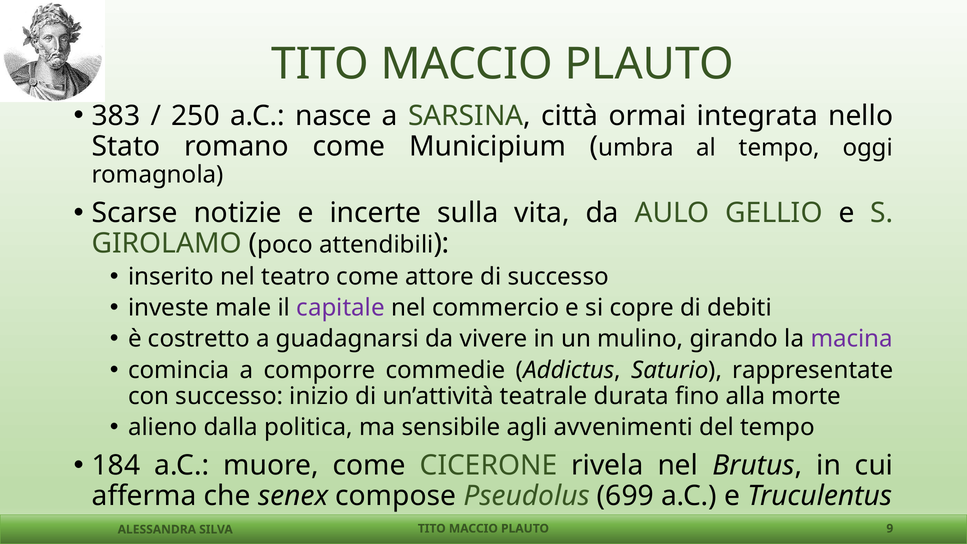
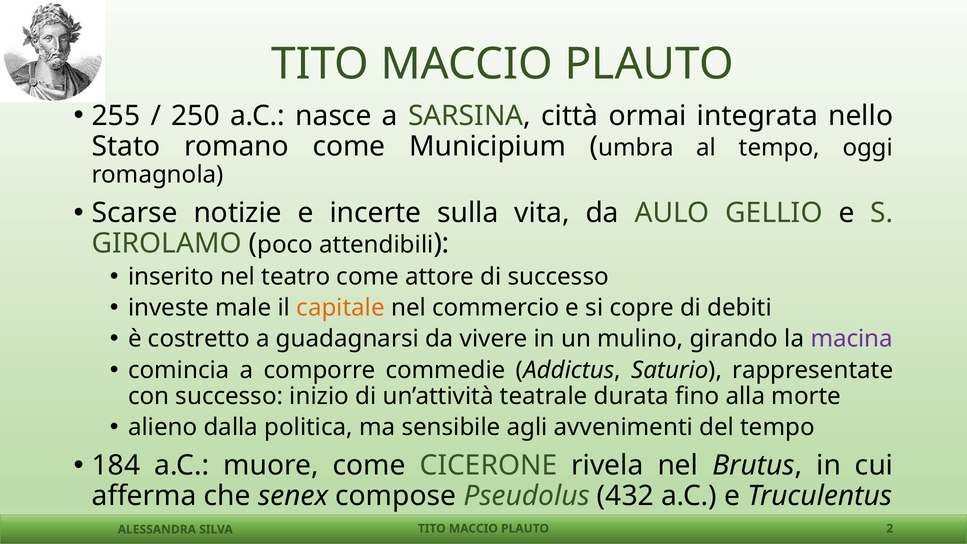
383: 383 -> 255 (116, 116)
capitale colour: purple -> orange (341, 308)
699: 699 -> 432 (625, 496)
9: 9 -> 2 (890, 528)
